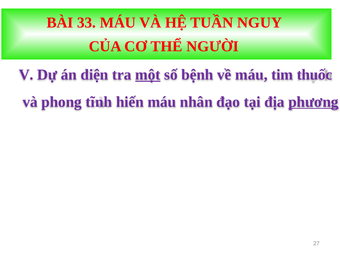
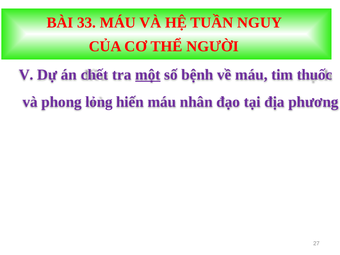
diện: diện -> chết (94, 75)
tĩnh: tĩnh -> lỏng (99, 102)
phương underline: present -> none (313, 102)
